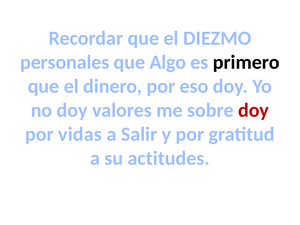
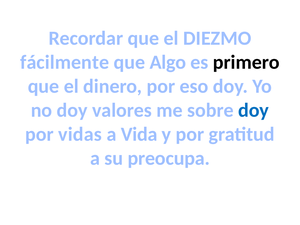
personales: personales -> fácilmente (65, 62)
doy colour: red -> blue (254, 110)
Salir: Salir -> Vida (139, 134)
actitudes: actitudes -> preocupa (169, 158)
